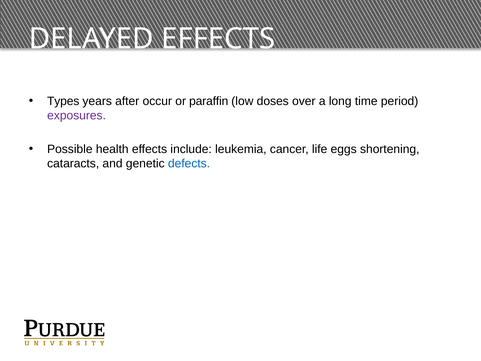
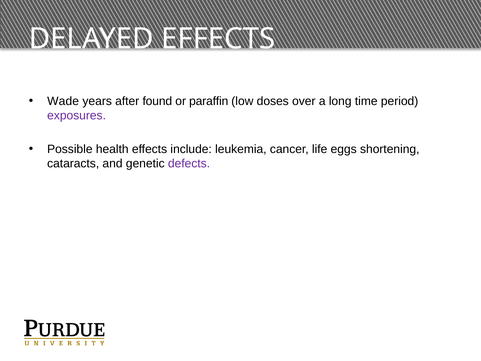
Types: Types -> Wade (63, 101)
occur: occur -> found (157, 101)
defects colour: blue -> purple (189, 164)
